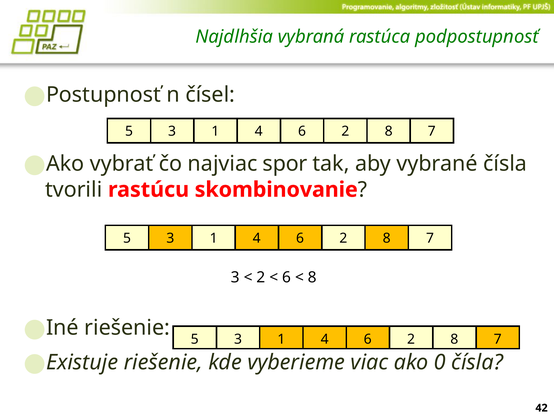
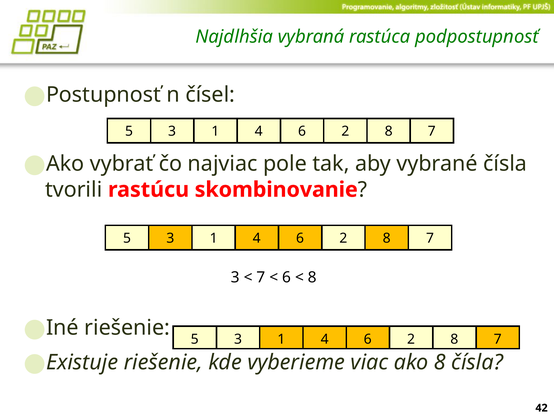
spor: spor -> pole (285, 164)
2: 2 -> 7 (261, 277)
ako 0: 0 -> 8 (440, 362)
